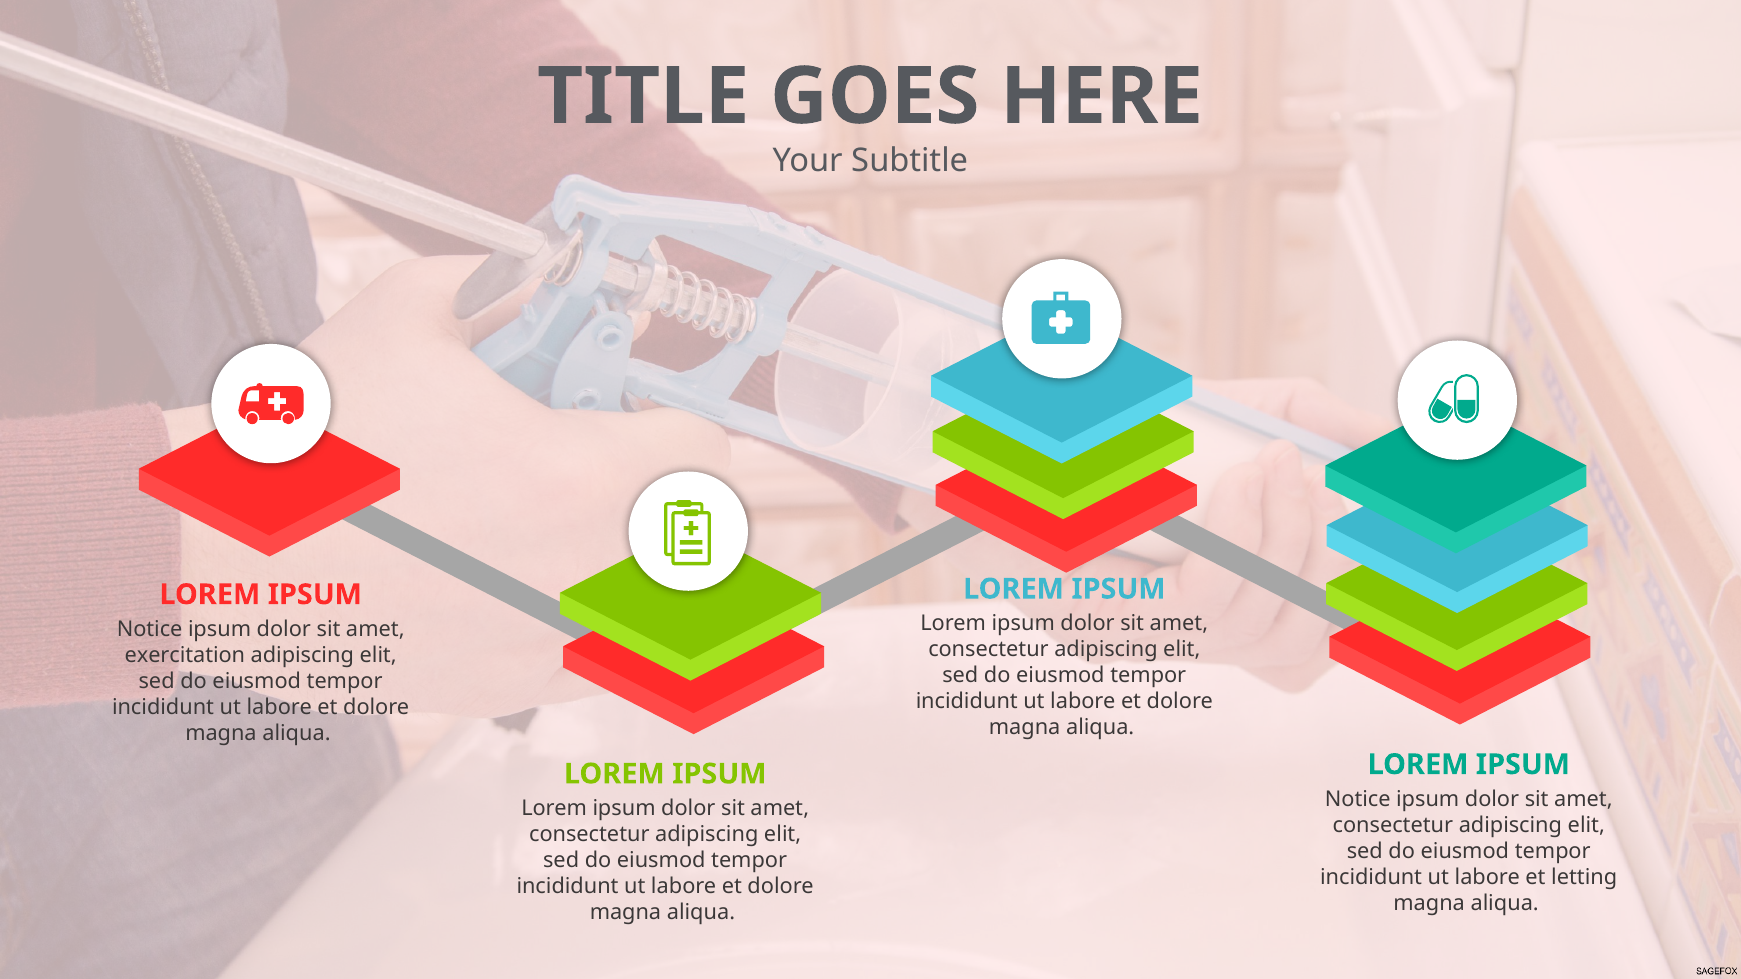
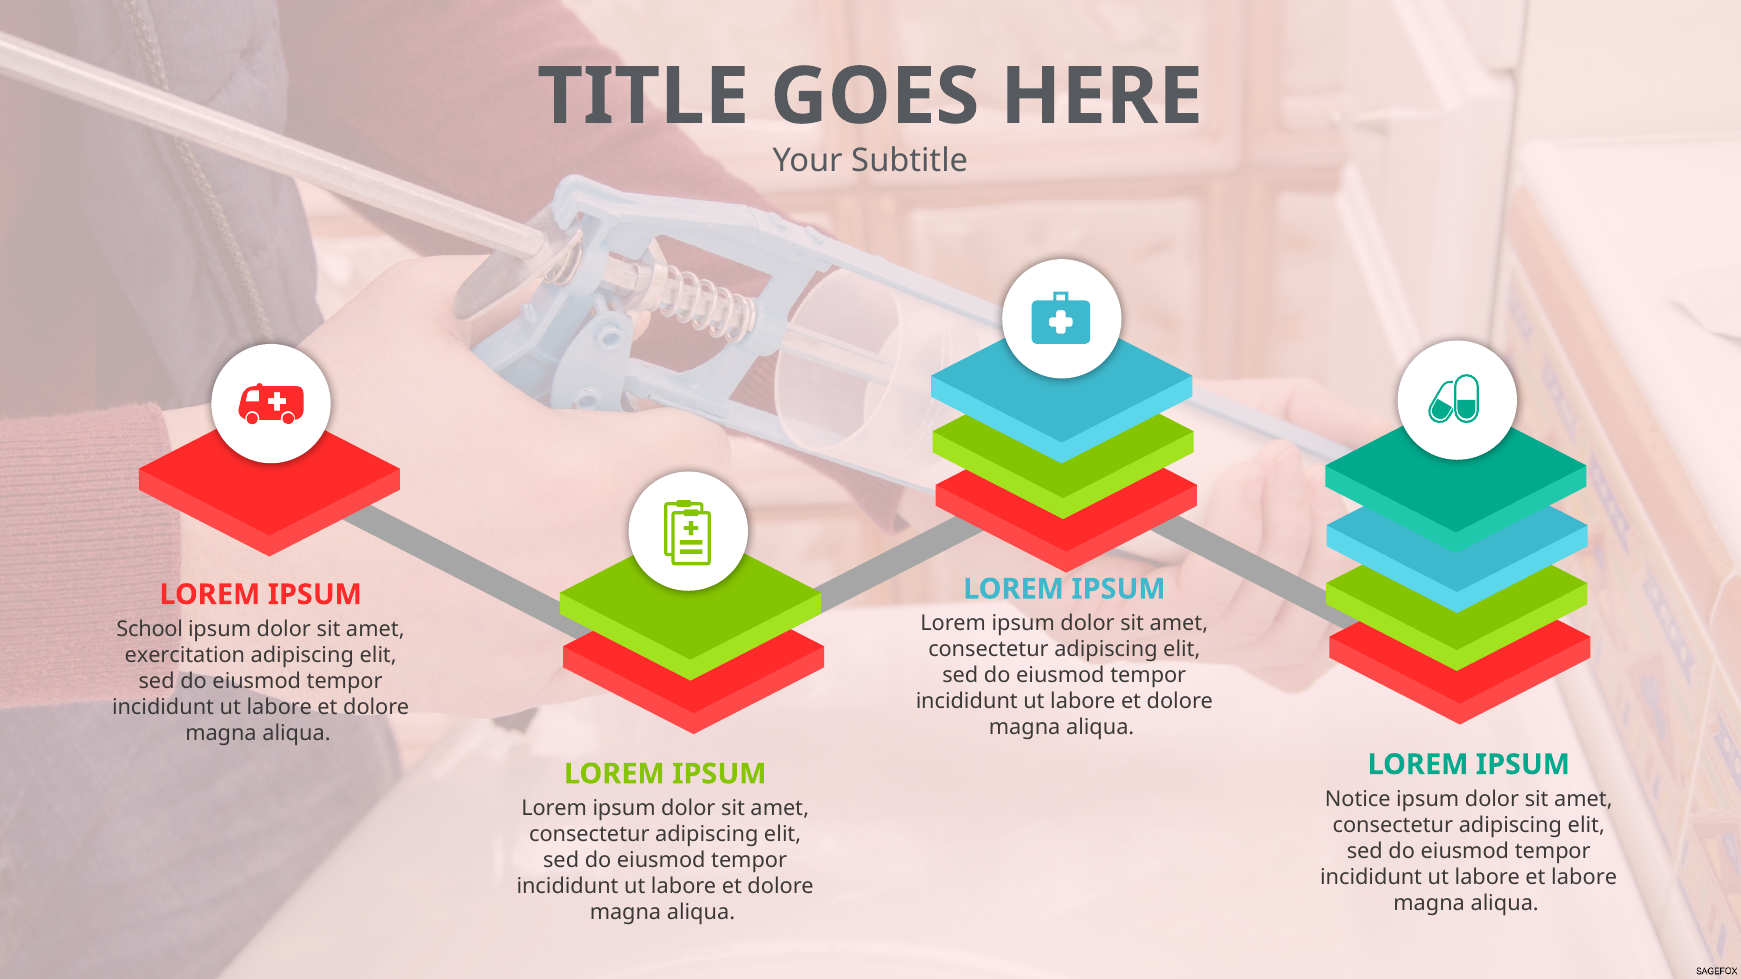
Notice: Notice -> School (150, 629)
et letting: letting -> labore (1584, 877)
